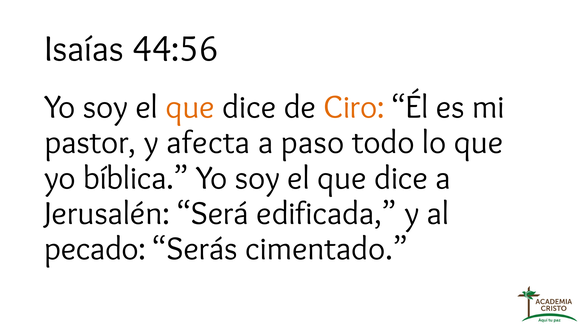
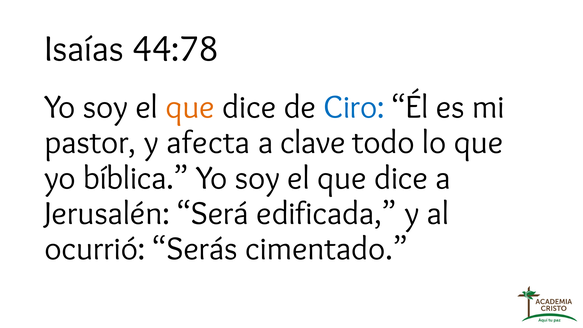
44:56: 44:56 -> 44:78 (175, 49)
Ciro colour: orange -> blue (354, 107)
paso: paso -> clave (313, 142)
pecado: pecado -> ocurrió (95, 249)
